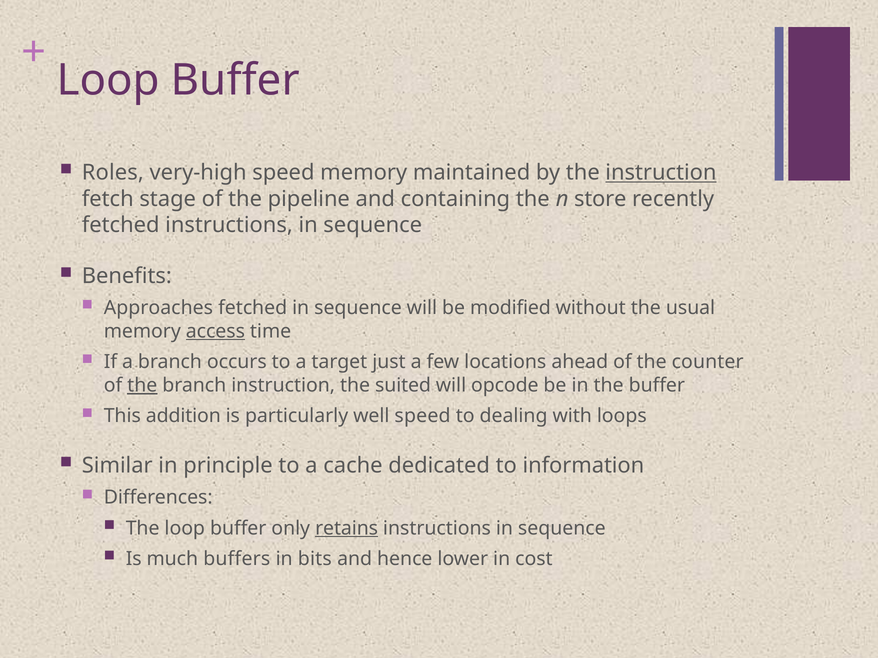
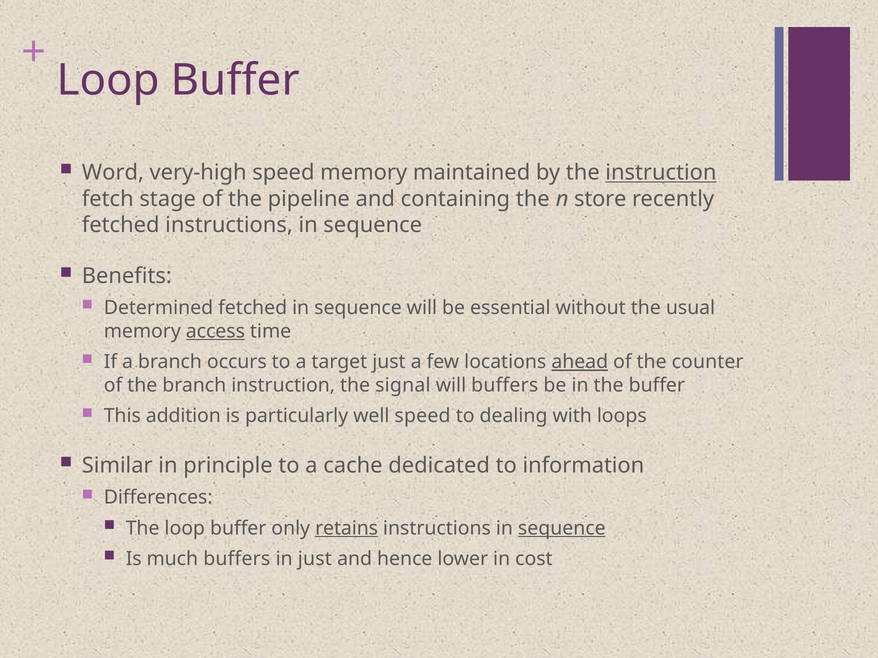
Roles: Roles -> Word (113, 173)
Approaches: Approaches -> Determined (158, 308)
modified: modified -> essential (510, 308)
ahead underline: none -> present (580, 362)
the underline: present -> none (142, 386)
suited: suited -> signal (403, 386)
will opcode: opcode -> buffers (505, 386)
sequence underline: none -> present (562, 529)
in bits: bits -> just (315, 559)
